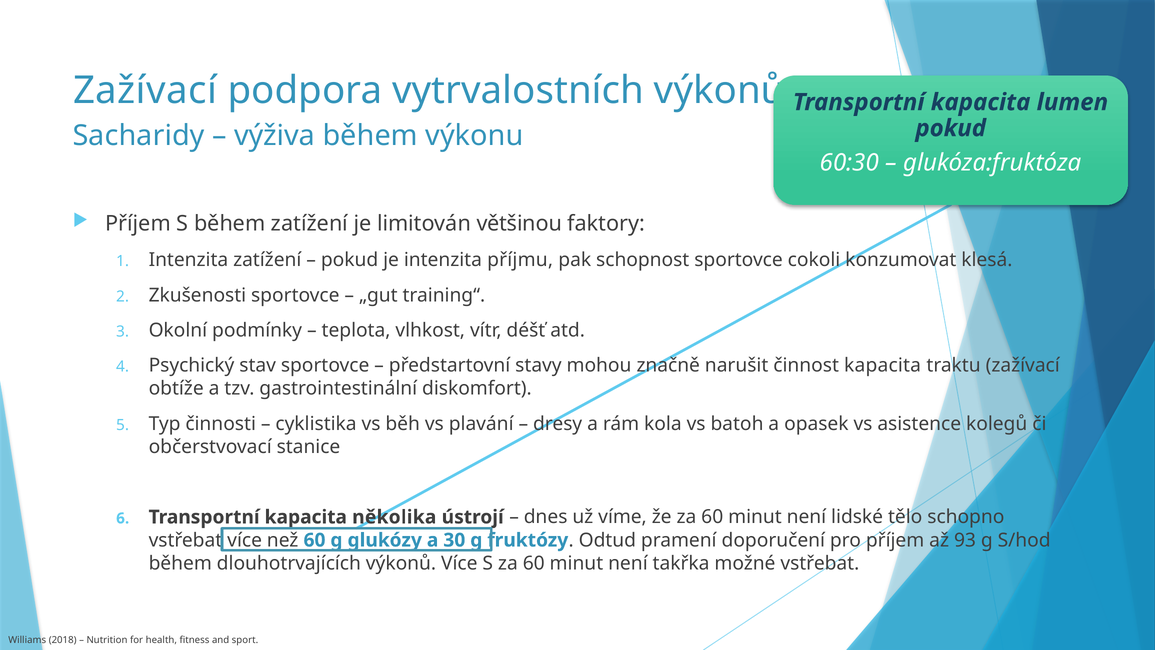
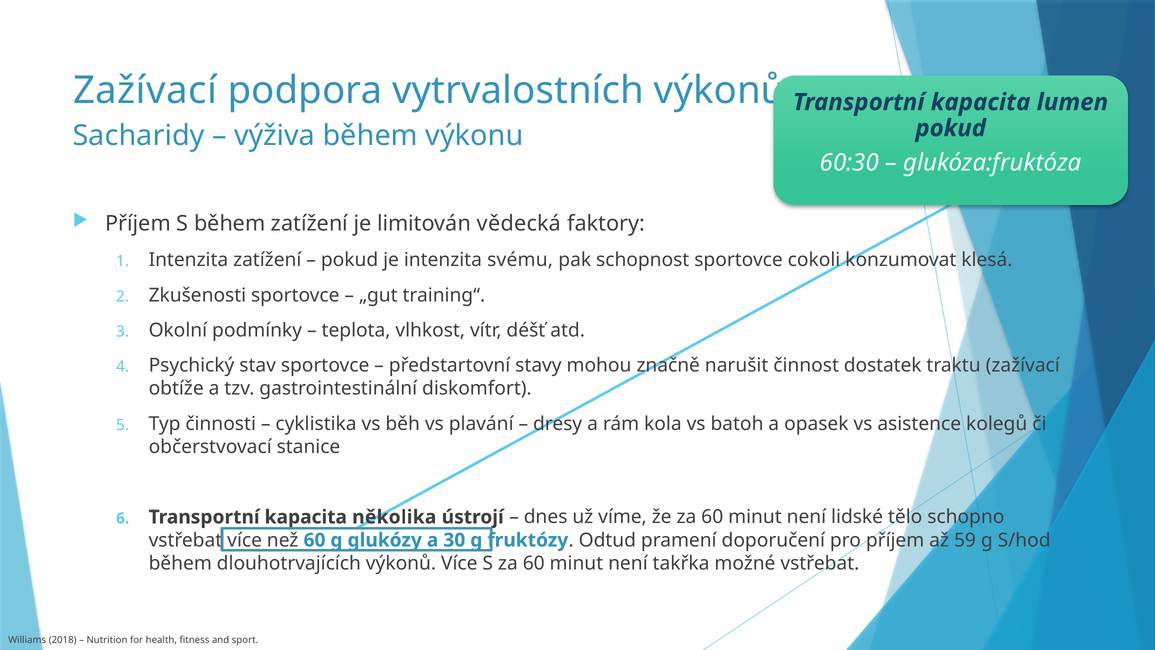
většinou: většinou -> vědecká (519, 224)
příjmu: příjmu -> svému (520, 260)
činnost kapacita: kapacita -> dostatek (883, 365)
93: 93 -> 59 (965, 540)
